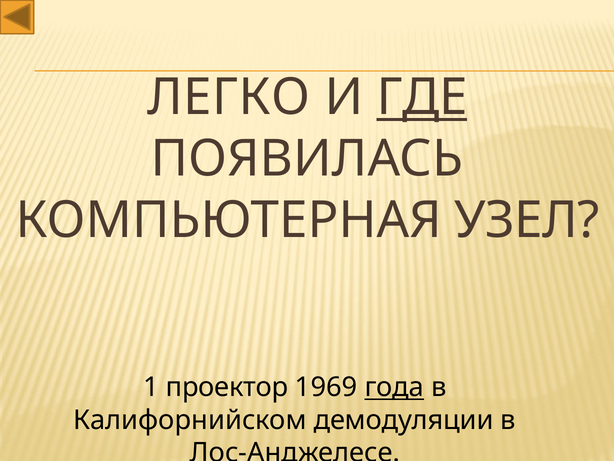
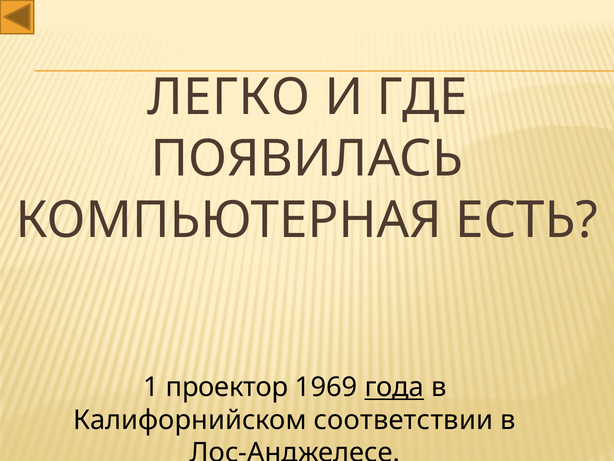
ГДЕ underline: present -> none (422, 97)
УЗЕЛ: УЗЕЛ -> ЕСТЬ (527, 220)
демодуляции: демодуляции -> соответствии (403, 420)
